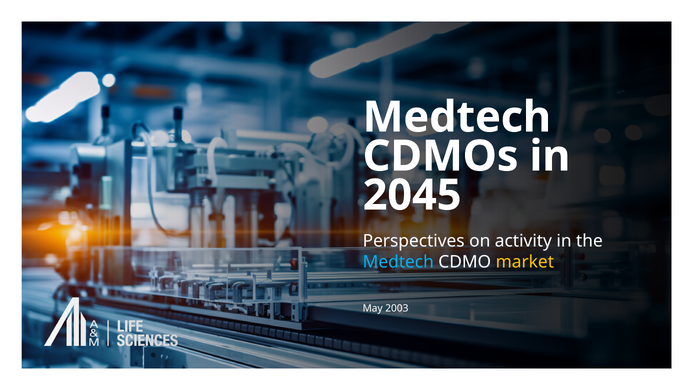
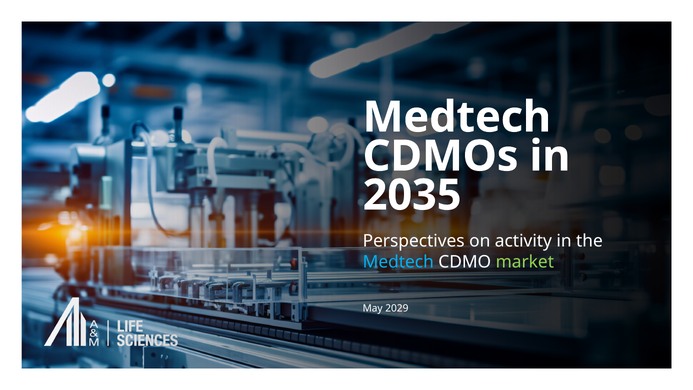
2045: 2045 -> 2035 (412, 195)
market colour: yellow -> light green (525, 262)
2003: 2003 -> 2029 (397, 308)
